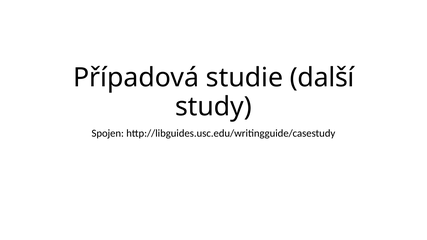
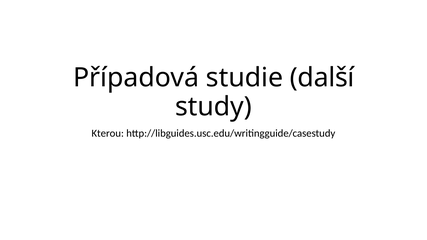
Spojen: Spojen -> Kterou (108, 133)
